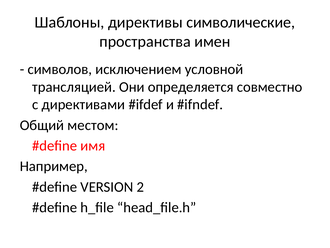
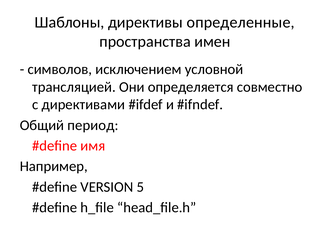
символические: символические -> определенные (241, 22)
местом: местом -> период (93, 125)
2: 2 -> 5 (140, 187)
